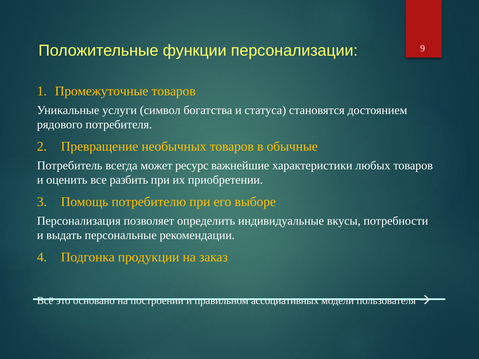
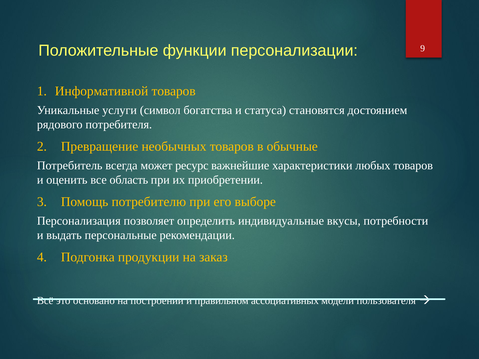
Промежуточные: Промежуточные -> Информативной (102, 91)
разбить: разбить -> область (129, 180)
